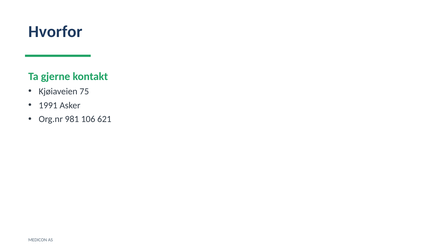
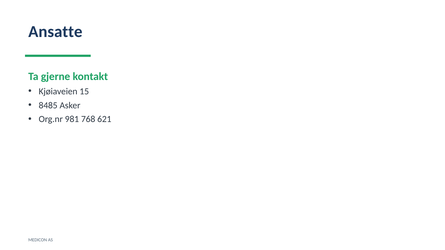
Hvorfor: Hvorfor -> Ansatte (55, 32)
75: 75 -> 15 (84, 92)
1991: 1991 -> 8485 (48, 105)
106: 106 -> 768 (88, 119)
